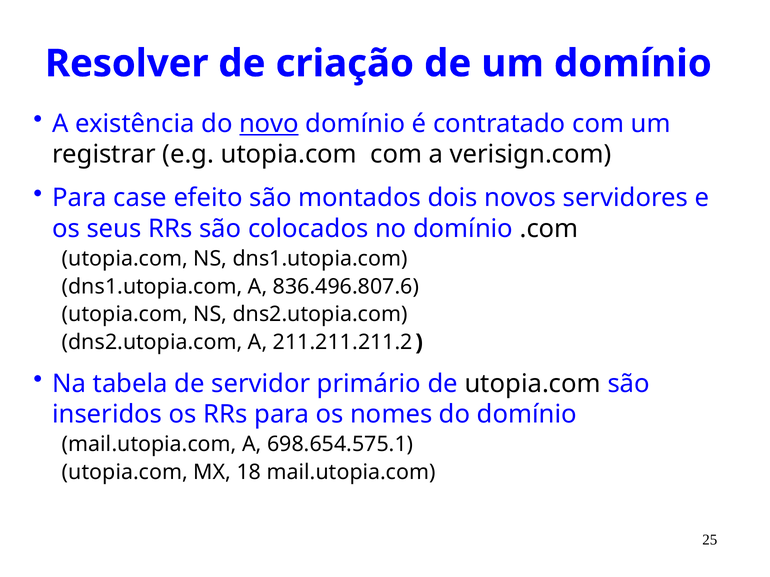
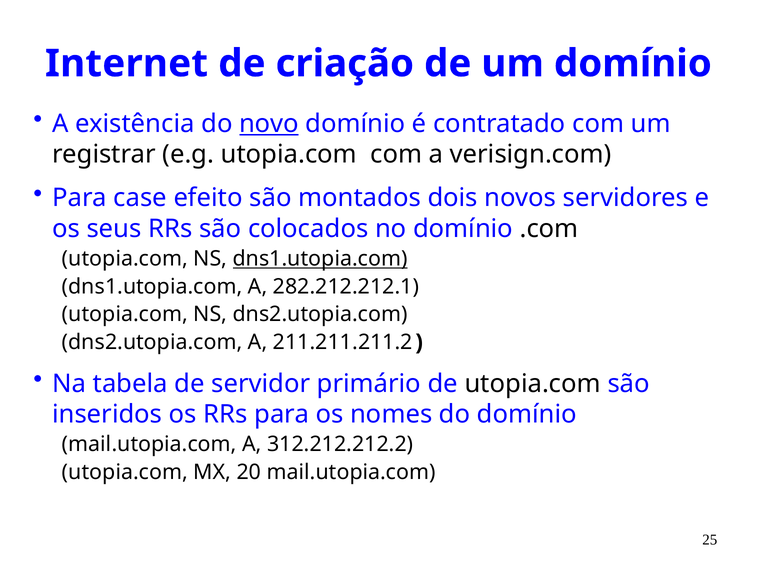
Resolver: Resolver -> Internet (126, 64)
dns1.utopia.com underline: none -> present (320, 259)
836.496.807.6: 836.496.807.6 -> 282.212.212.1 (346, 287)
698.654.575.1: 698.654.575.1 -> 312.212.212.2 (340, 445)
18: 18 -> 20 (249, 473)
